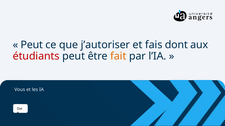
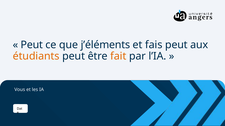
j’autoriser: j’autoriser -> j’éléments (105, 45)
fais dont: dont -> peut (176, 45)
étudiants colour: red -> orange (36, 56)
